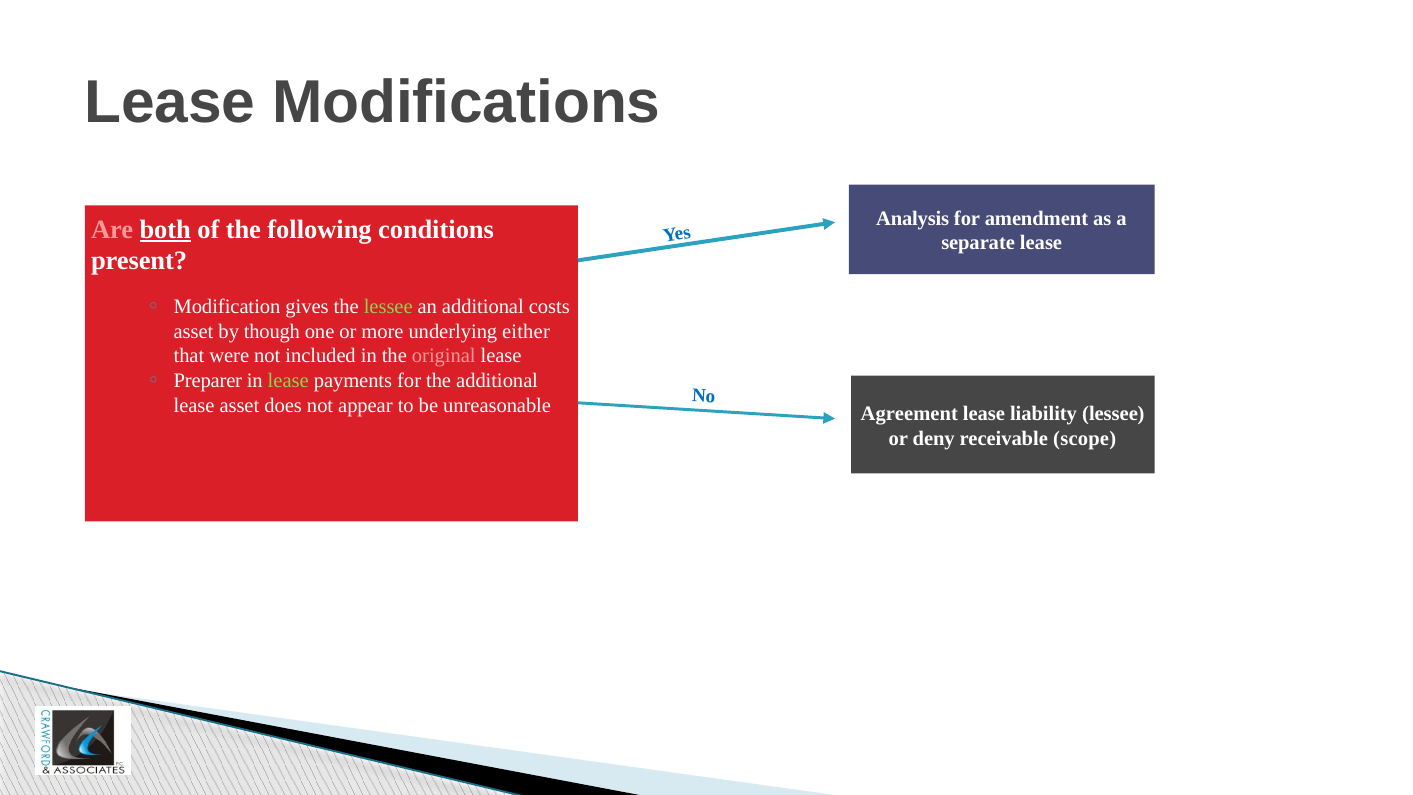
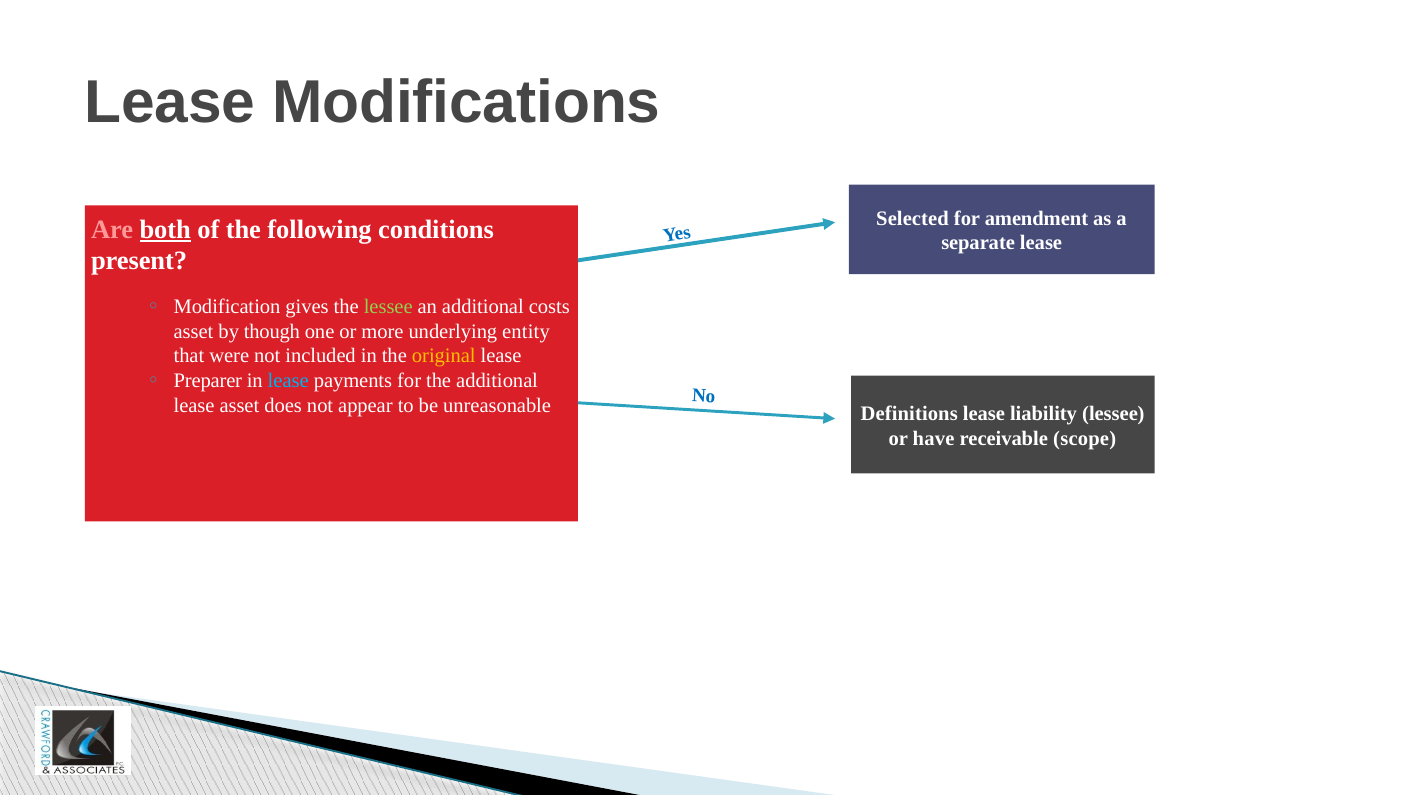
Analysis: Analysis -> Selected (912, 218)
either: either -> entity (526, 331)
original colour: pink -> yellow (444, 356)
lease colour: light green -> light blue (288, 381)
Agreement: Agreement -> Definitions (909, 413)
deny: deny -> have (934, 438)
